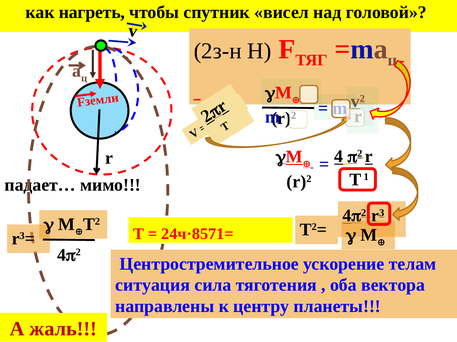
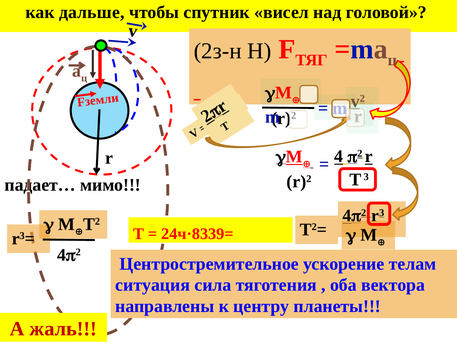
нагреть: нагреть -> дальше (92, 12)
1: 1 -> 3 (366, 177)
24ч·8571=: 24ч·8571= -> 24ч·8339= (197, 234)
